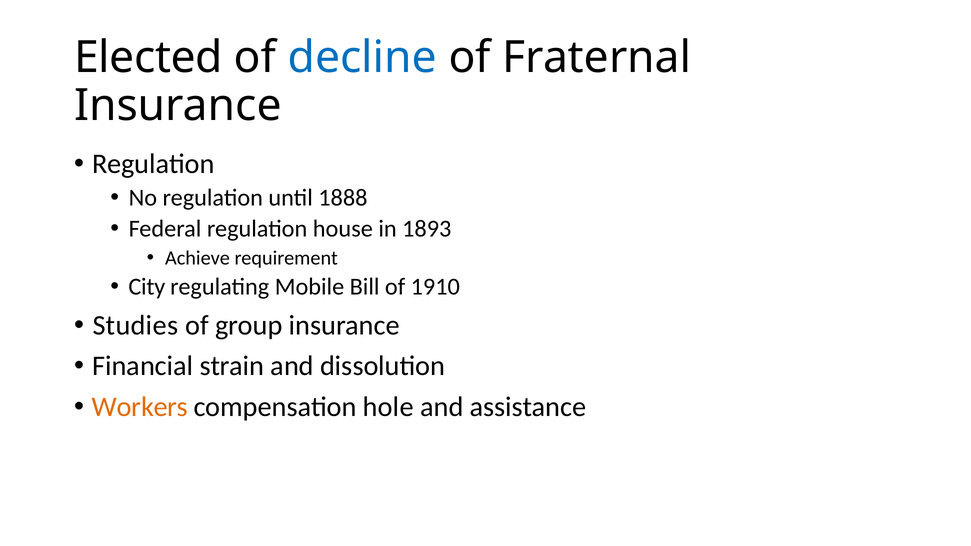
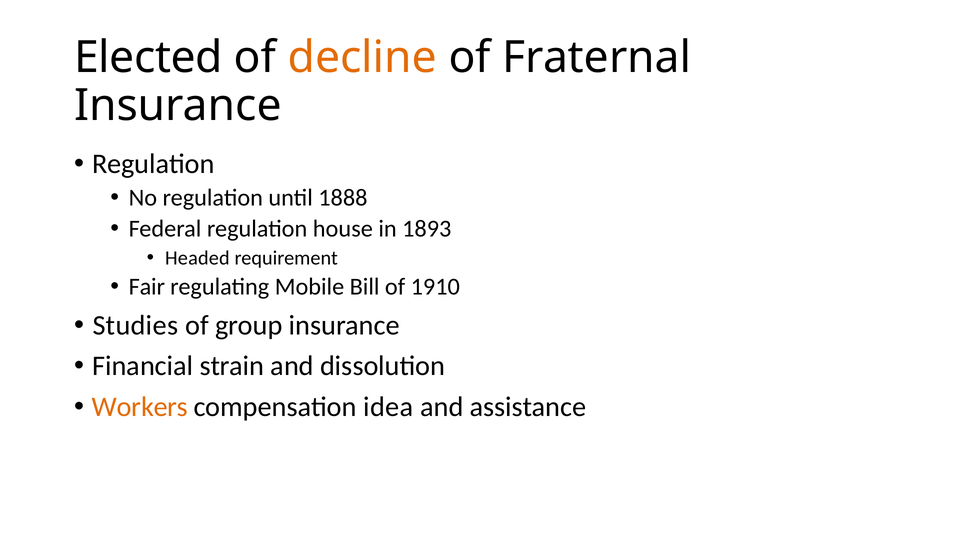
decline colour: blue -> orange (362, 58)
Achieve: Achieve -> Headed (197, 258)
City: City -> Fair (147, 287)
hole: hole -> idea (388, 407)
